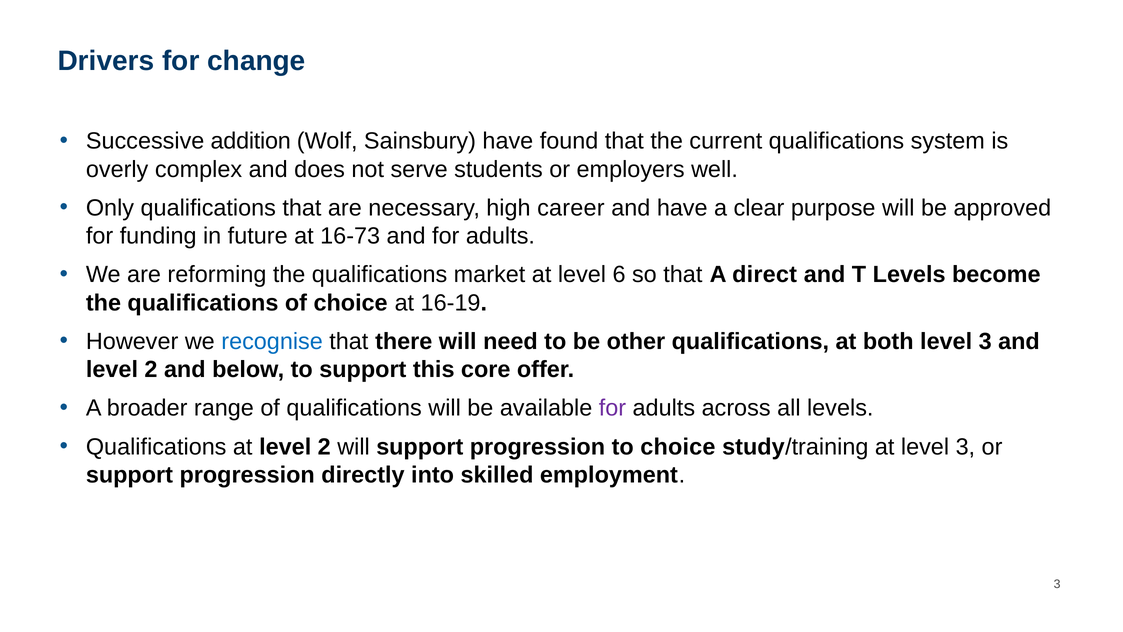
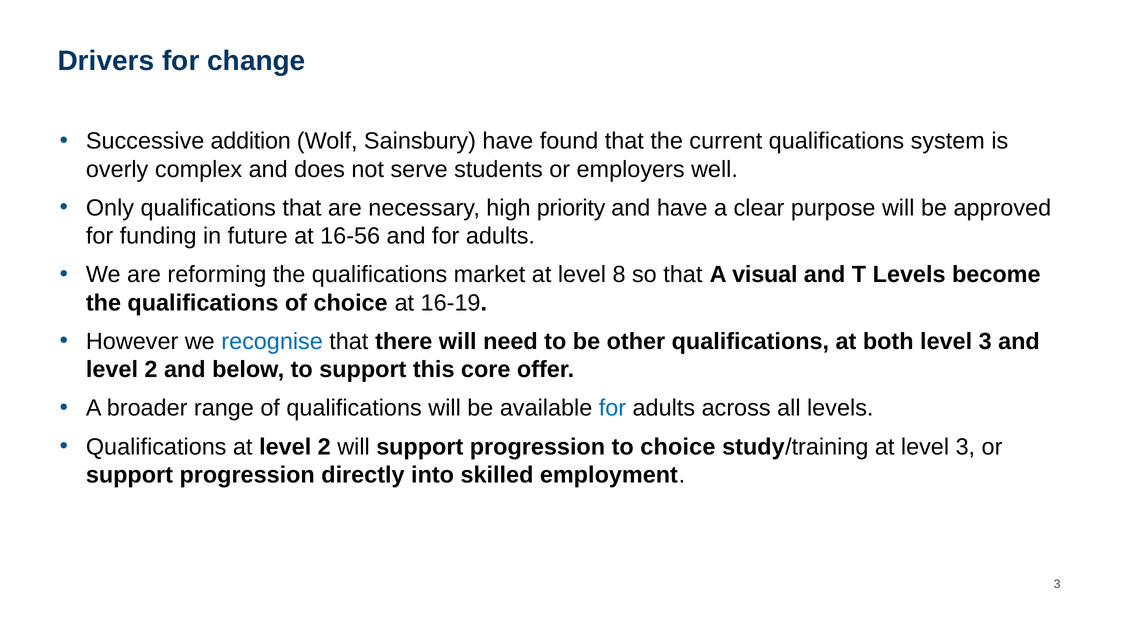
career: career -> priority (571, 208)
16-73: 16-73 -> 16-56 (350, 236)
6: 6 -> 8 (619, 275)
direct: direct -> visual (765, 275)
for colour: purple -> blue (612, 408)
